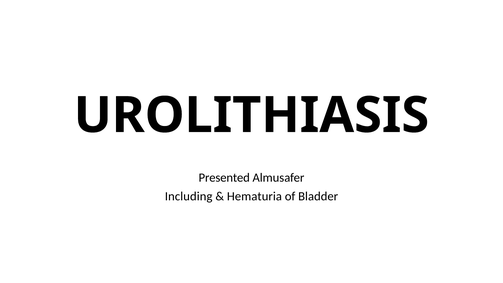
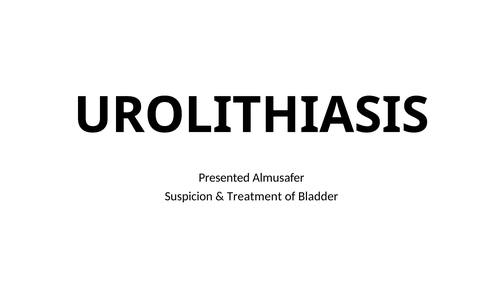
Including: Including -> Suspicion (189, 196)
Hematuria: Hematuria -> Treatment (254, 196)
